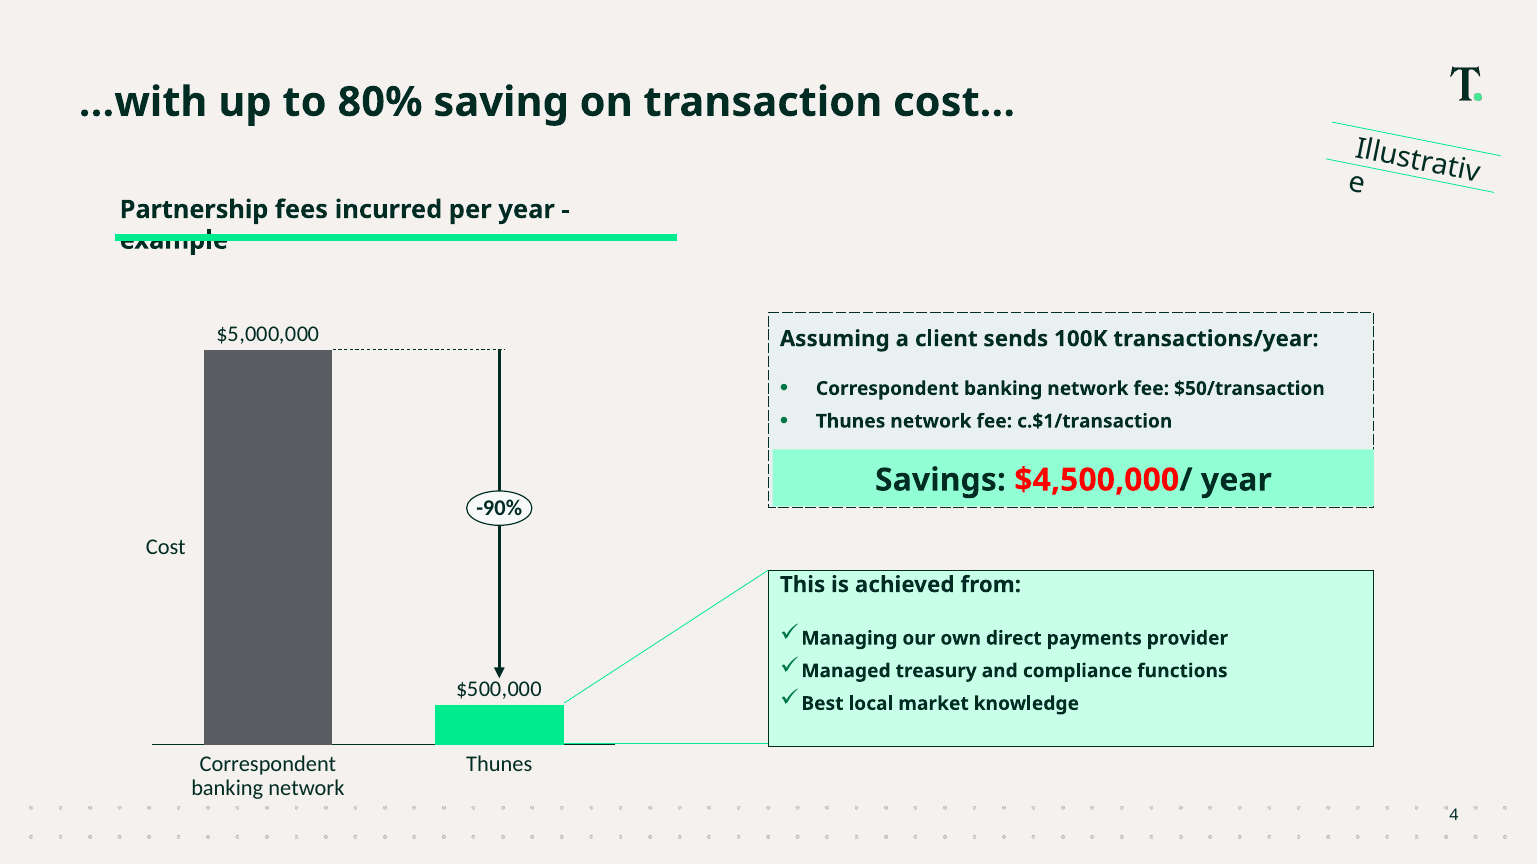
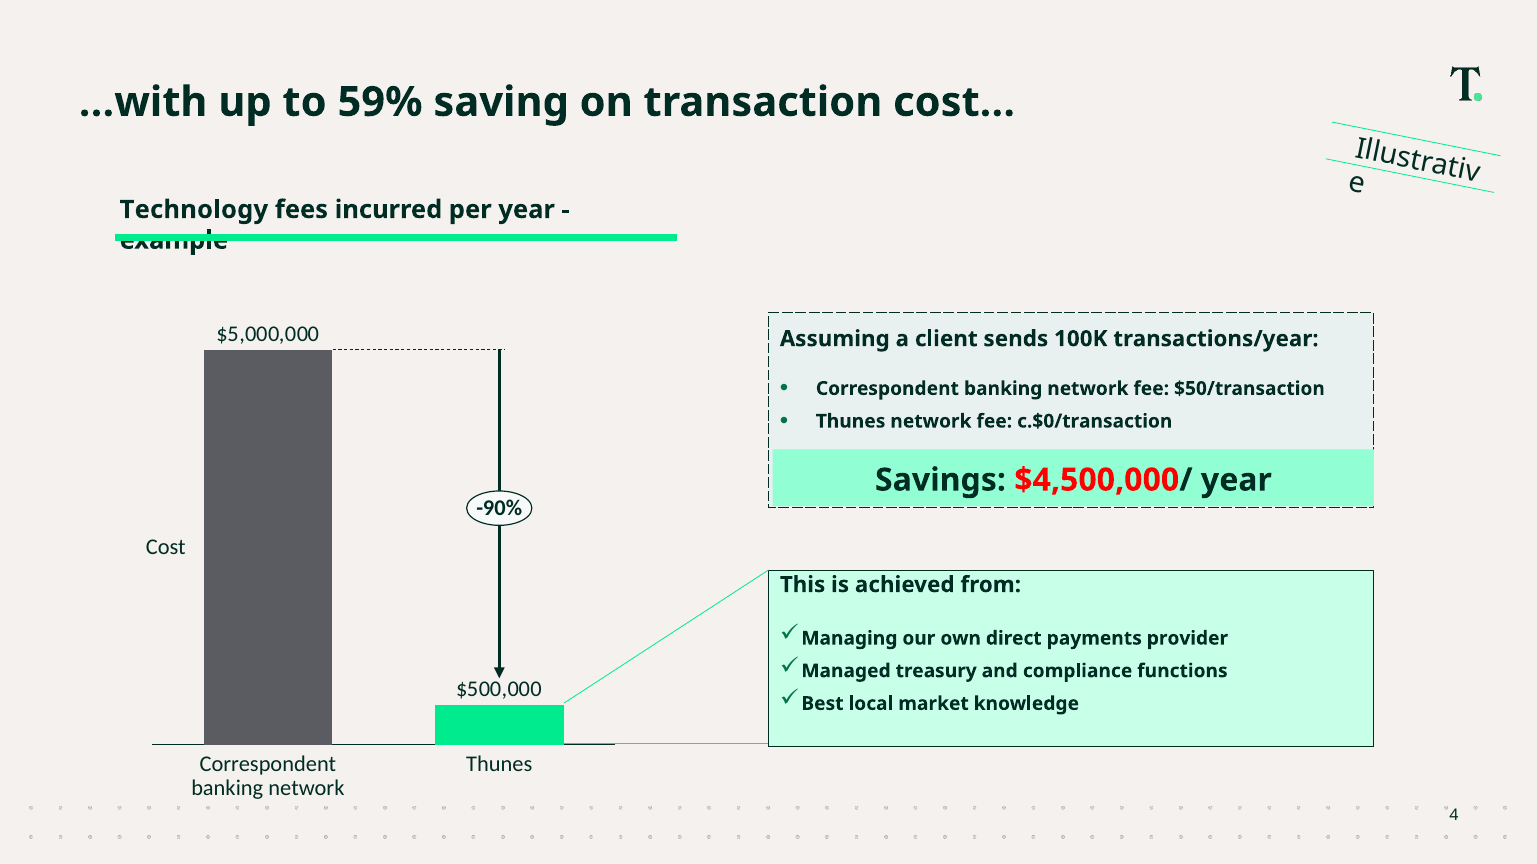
80%: 80% -> 59% (380, 102)
Partnership: Partnership -> Technology (194, 210)
c.$1/transaction: c.$1/transaction -> c.$0/transaction (1095, 421)
